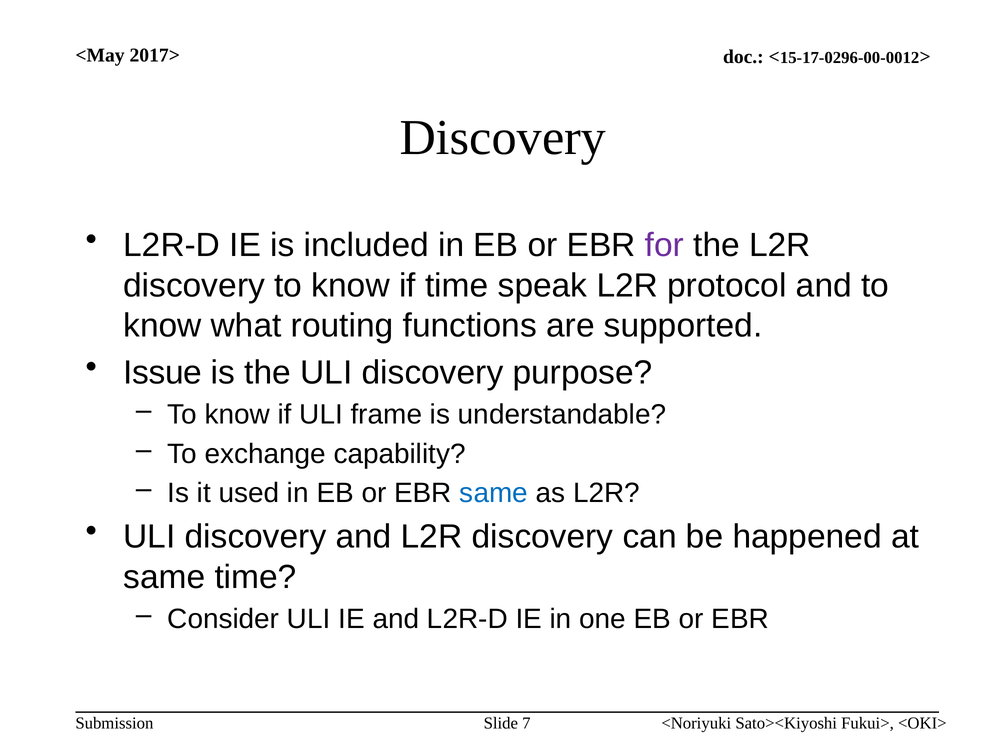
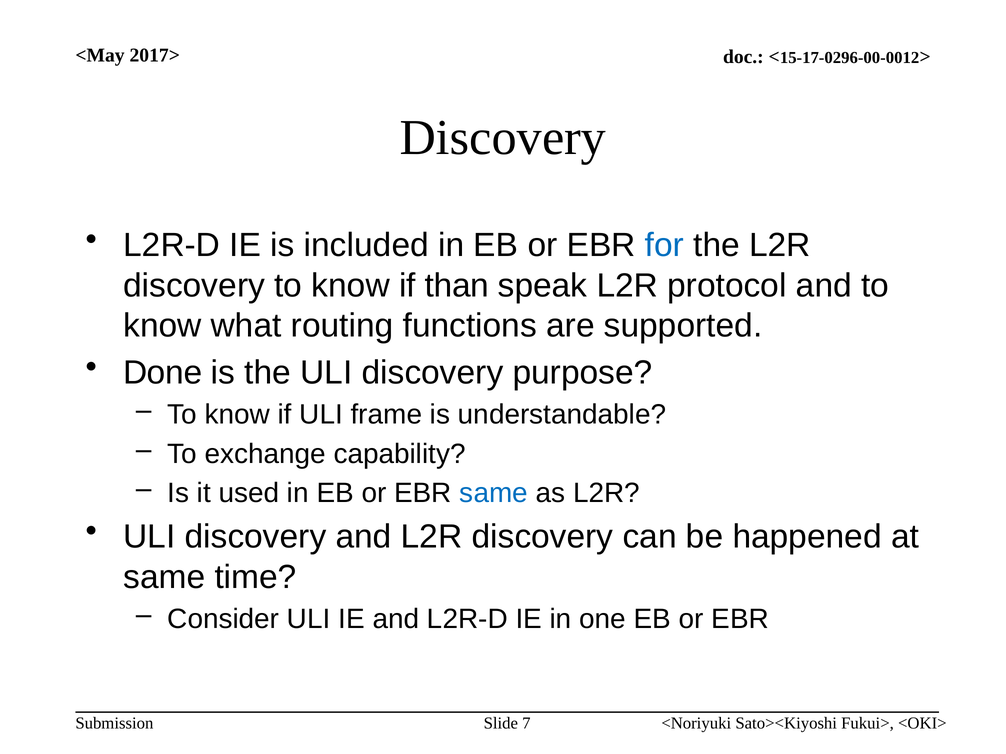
for colour: purple -> blue (664, 245)
if time: time -> than (457, 286)
Issue: Issue -> Done (163, 373)
